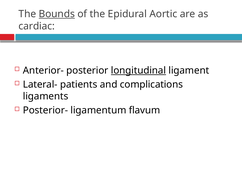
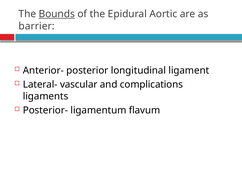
cardiac: cardiac -> barrier (37, 26)
longitudinal underline: present -> none (138, 70)
patients: patients -> vascular (79, 84)
